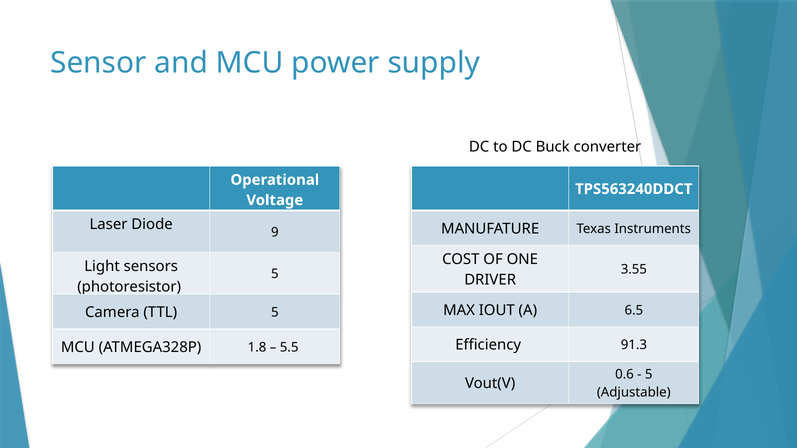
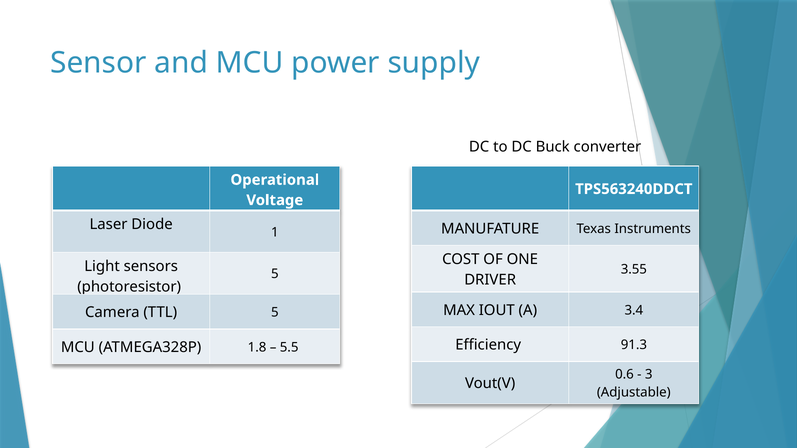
9: 9 -> 1 (275, 232)
6.5: 6.5 -> 3.4 (634, 310)
5: 5 -> 3 (649, 375)
